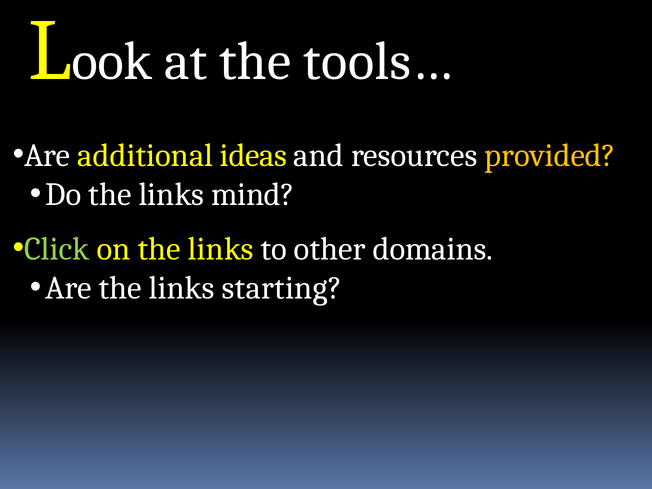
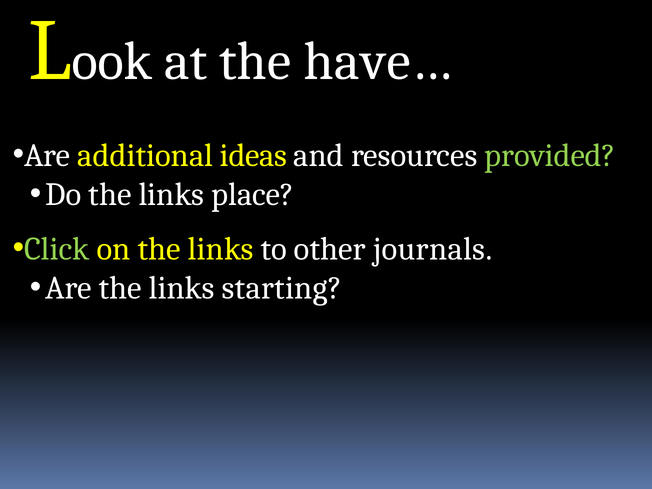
tools…: tools… -> have… (378, 61)
provided colour: yellow -> light green (550, 155)
mind: mind -> place (253, 195)
domains: domains -> journals (433, 249)
